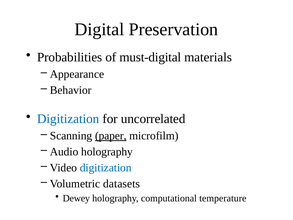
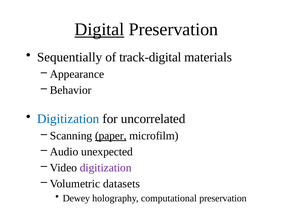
Digital underline: none -> present (99, 29)
Probabilities: Probabilities -> Sequentially (70, 57)
must-digital: must-digital -> track-digital (150, 57)
Audio holography: holography -> unexpected (107, 152)
digitization colour: blue -> purple (106, 167)
computational temperature: temperature -> preservation (223, 198)
